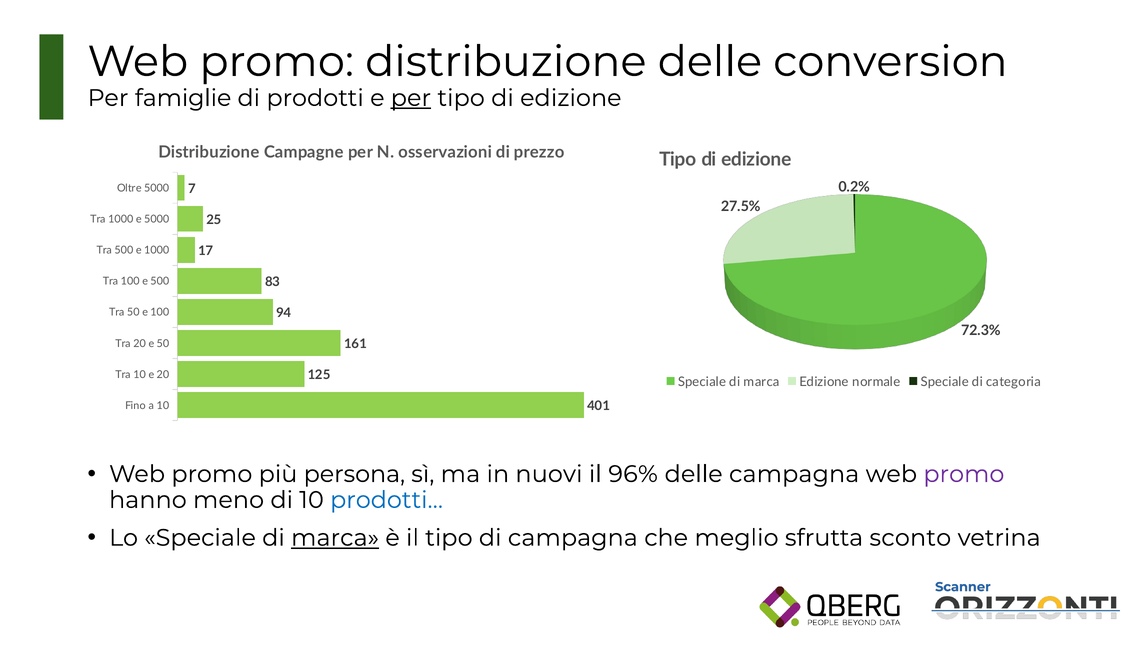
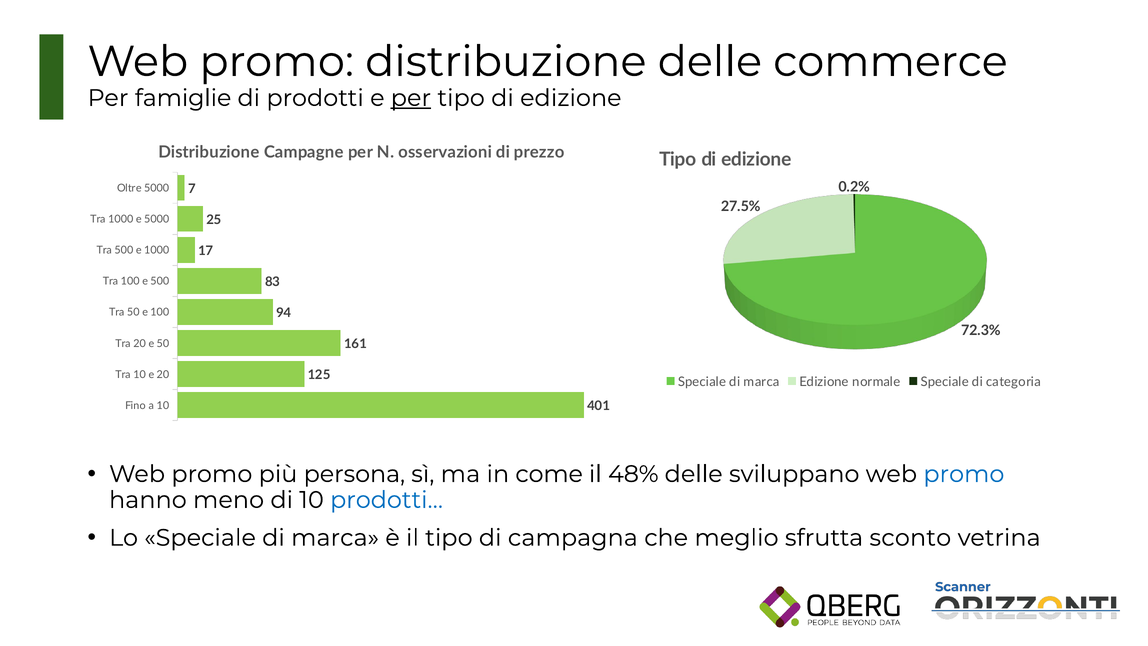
conversion: conversion -> commerce (890, 62)
nuovi: nuovi -> come (549, 474)
96%: 96% -> 48% (633, 474)
delle campagna: campagna -> sviluppano (794, 474)
promo colour: purple -> blue (964, 474)
marca underline: present -> none (335, 538)
